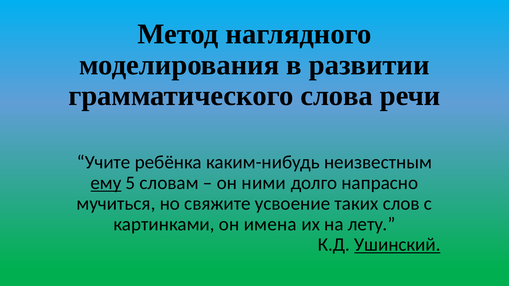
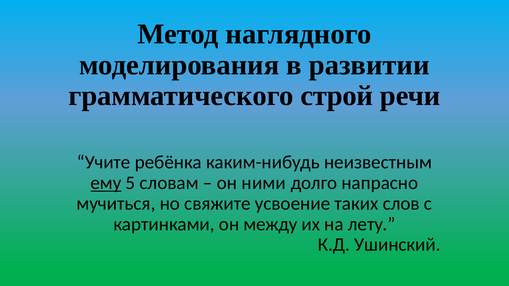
слова: слова -> строй (337, 96)
имена: имена -> между (270, 224)
Ушинский underline: present -> none (397, 245)
